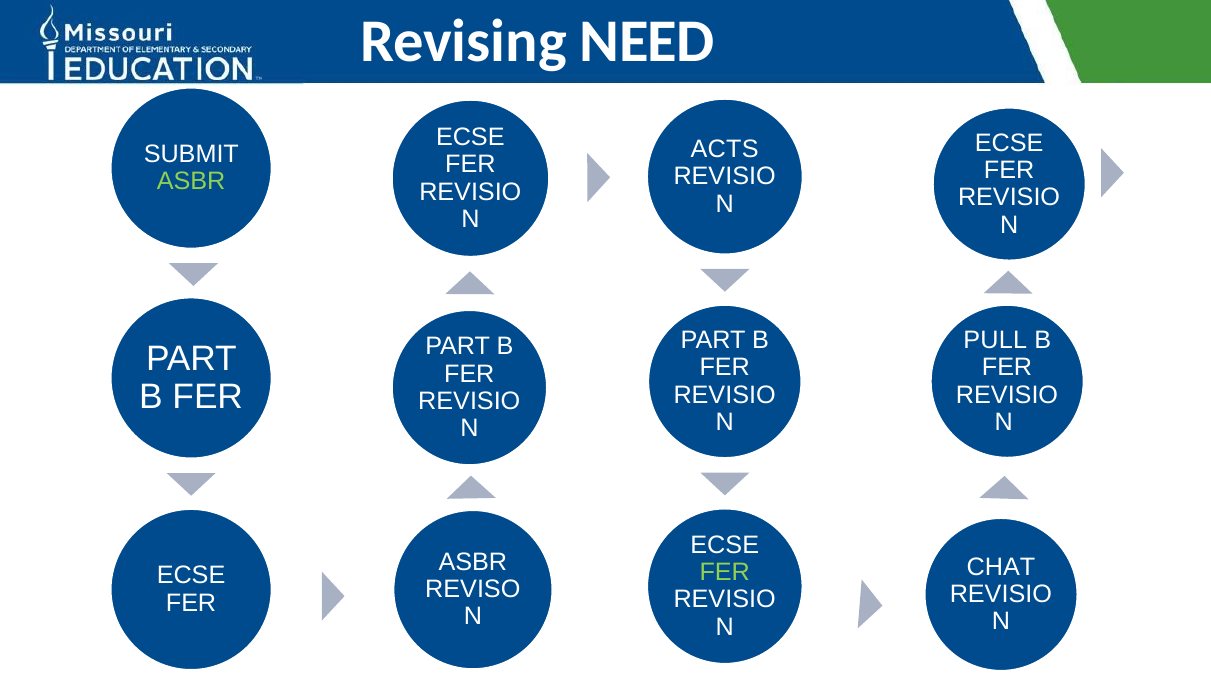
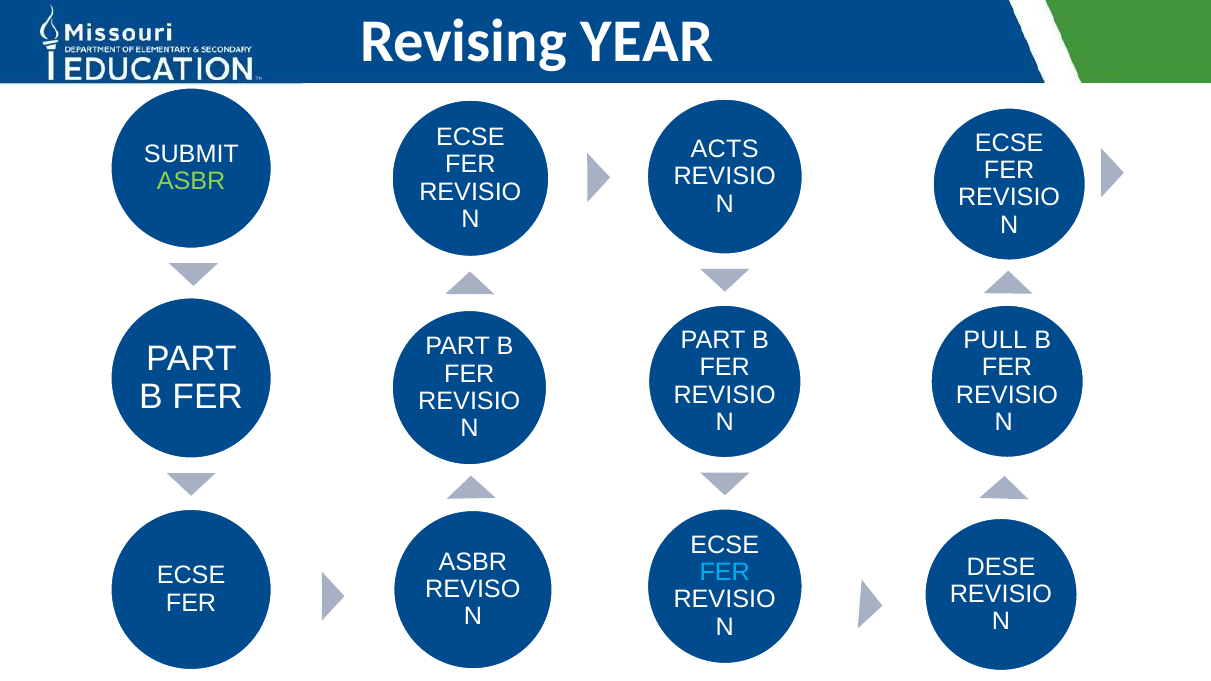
NEED: NEED -> YEAR (647, 41)
CHAT: CHAT -> DESE (1001, 567)
FER colour: light green -> light blue (725, 573)
